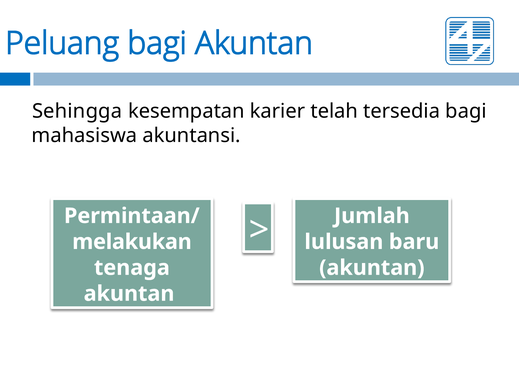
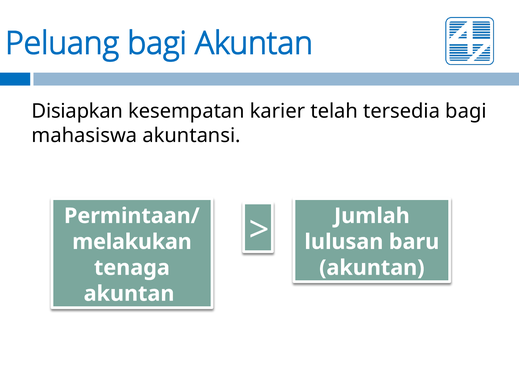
Sehingga: Sehingga -> Disiapkan (77, 111)
